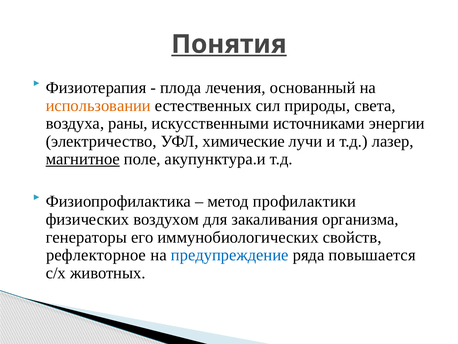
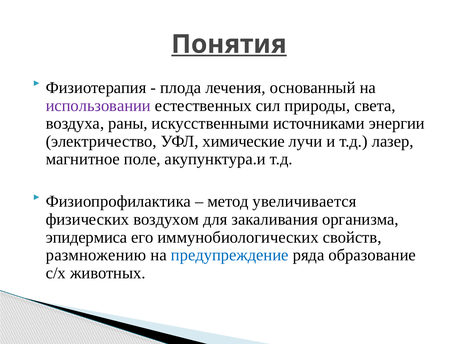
использовании colour: orange -> purple (98, 105)
магнитное underline: present -> none (83, 159)
профилактики: профилактики -> увеличивается (305, 201)
генераторы: генераторы -> эпидермиса (86, 237)
рефлекторное: рефлекторное -> размножению (96, 255)
повышается: повышается -> образование (372, 255)
